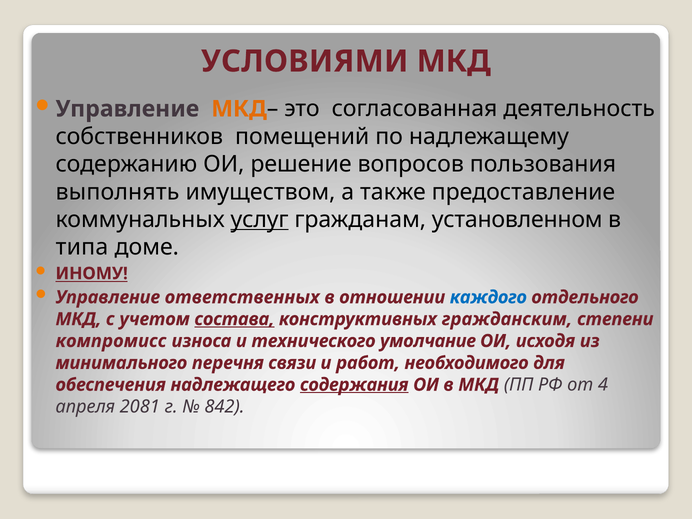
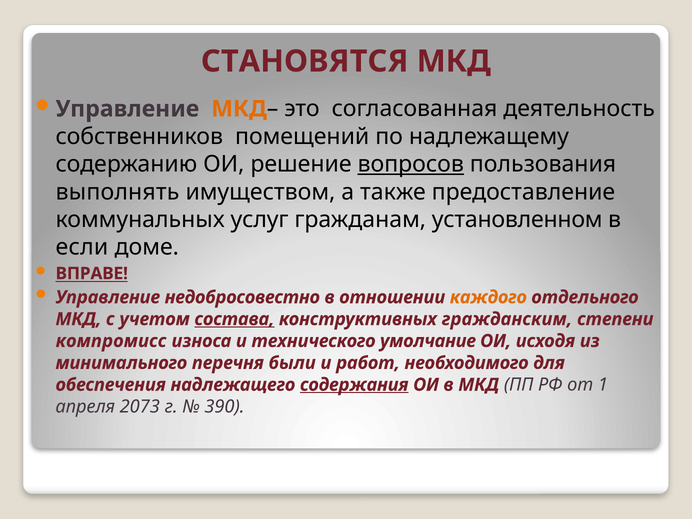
УСЛОВИЯМИ: УСЛОВИЯМИ -> СТАНОВЯТСЯ (305, 61)
вопросов underline: none -> present (411, 164)
услуг underline: present -> none (260, 220)
типа: типа -> если (82, 247)
ИНОМУ: ИНОМУ -> ВПРАВЕ (92, 273)
ответственных: ответственных -> недобросовестно (242, 297)
каждого colour: blue -> orange (488, 297)
связи: связи -> были (292, 363)
4: 4 -> 1 (603, 385)
2081: 2081 -> 2073 (140, 407)
842: 842 -> 390 (224, 407)
